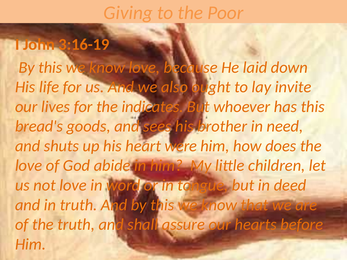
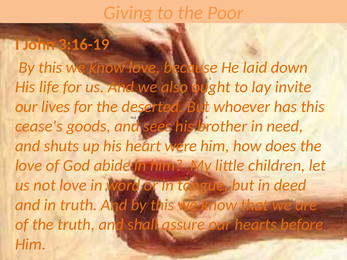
indicates: indicates -> deserted (152, 107)
bread's: bread's -> cease's (39, 126)
